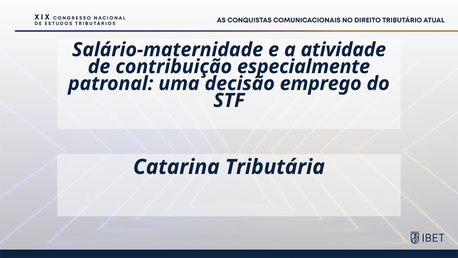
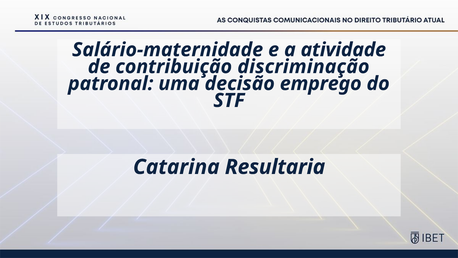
especialmente: especialmente -> discriminação (303, 67)
Tributária: Tributária -> Resultaria (275, 167)
